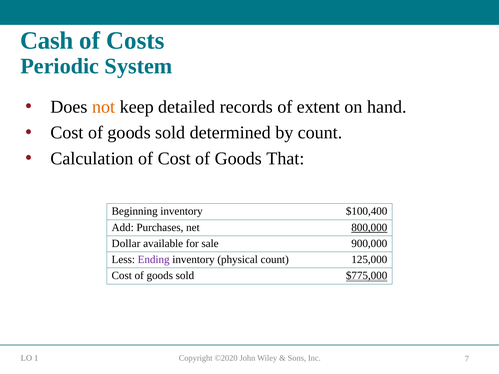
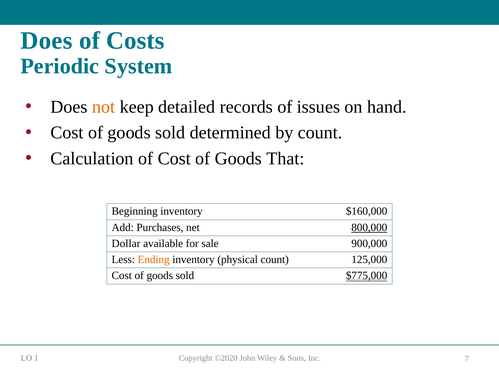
Cash: Cash -> Does (47, 41)
extent: extent -> issues (318, 107)
$100,400: $100,400 -> $160,000 (367, 211)
Ending colour: purple -> orange (154, 260)
